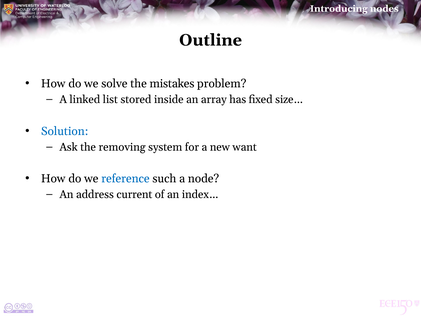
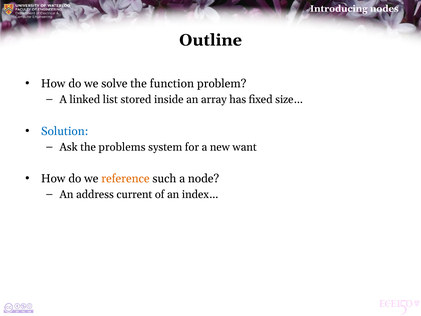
mistakes: mistakes -> function (172, 84)
removing: removing -> problems (122, 147)
reference colour: blue -> orange (125, 179)
